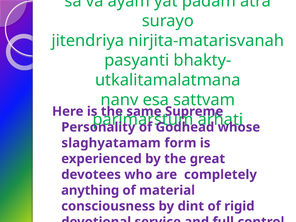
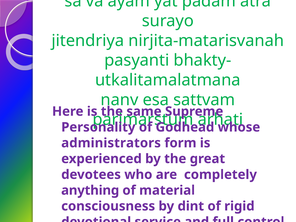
slaghyatamam: slaghyatamam -> administrators (111, 143)
